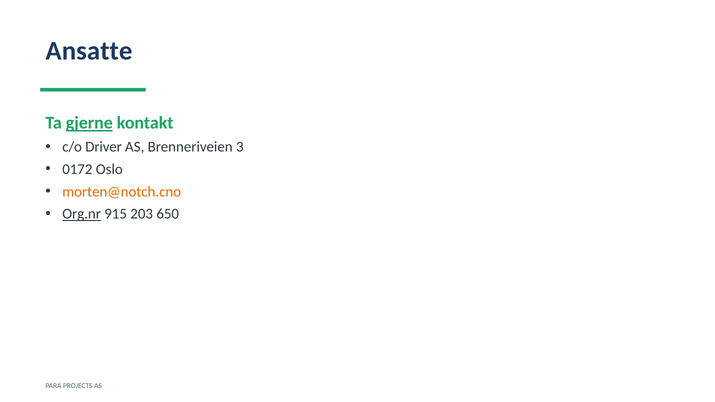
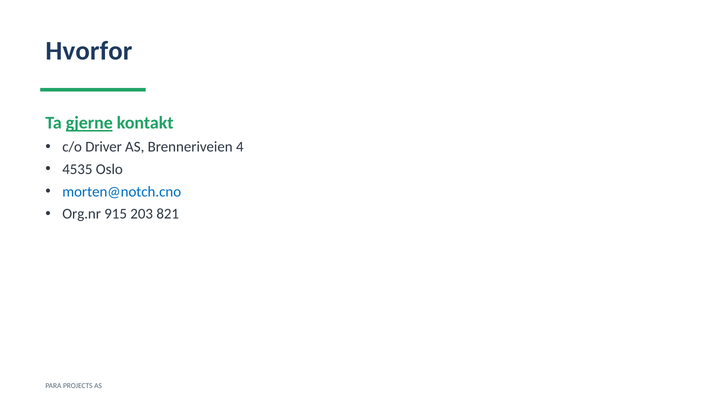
Ansatte: Ansatte -> Hvorfor (89, 51)
3: 3 -> 4 (240, 147)
0172: 0172 -> 4535 (77, 169)
morten@notch.cno colour: orange -> blue (122, 192)
Org.nr underline: present -> none (82, 214)
650: 650 -> 821 (168, 214)
